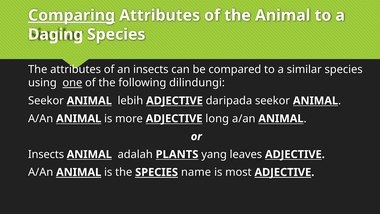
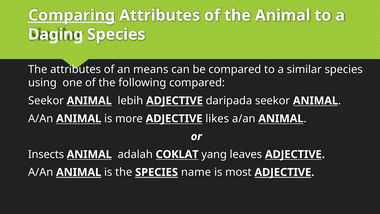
an insects: insects -> means (151, 69)
one underline: present -> none (72, 83)
following dilindungi: dilindungi -> compared (197, 83)
long: long -> likes (217, 118)
PLANTS: PLANTS -> COKLAT (177, 154)
